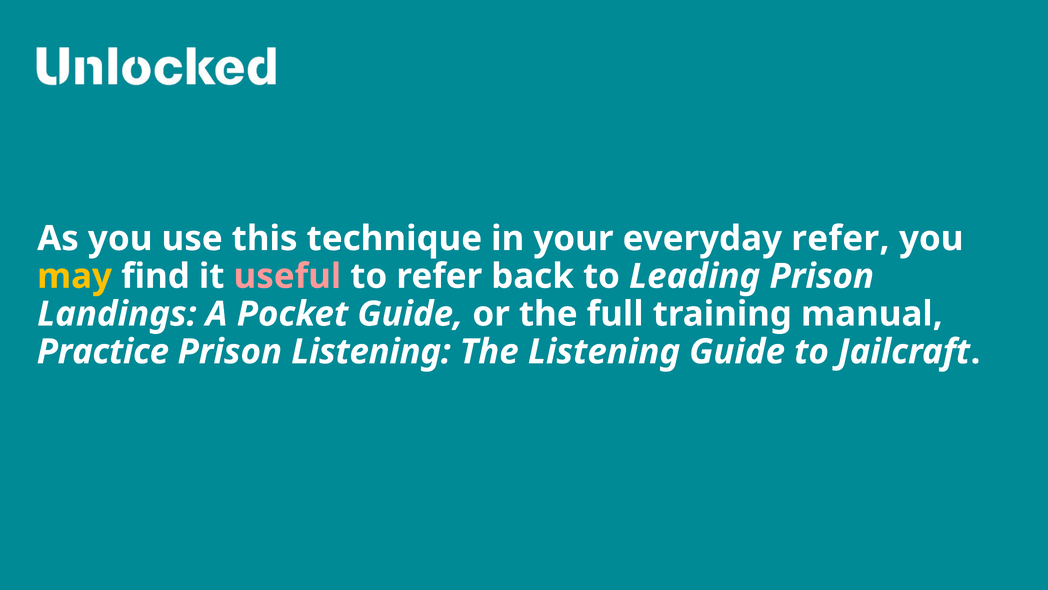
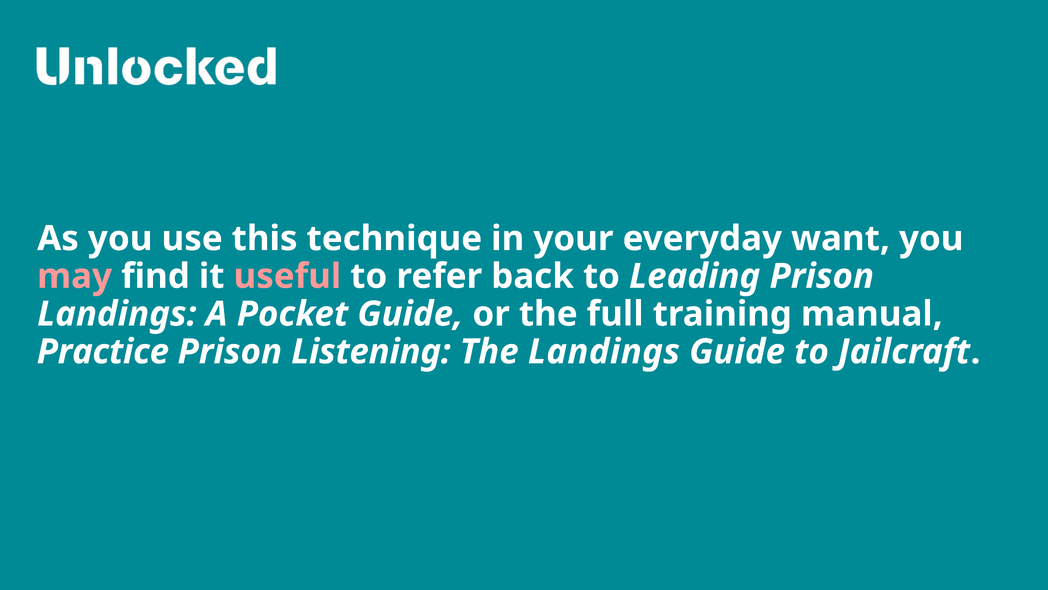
everyday refer: refer -> want (840, 238)
may colour: yellow -> pink (75, 276)
The Listening: Listening -> Landings (604, 352)
